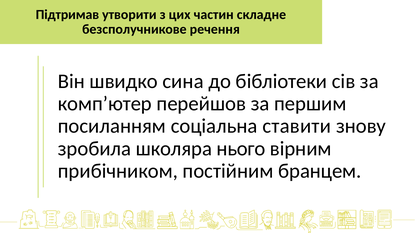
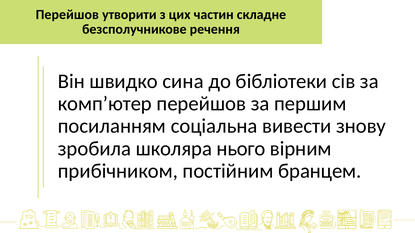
Підтримав: Підтримав -> Перейшов (67, 14)
ставити: ставити -> вивести (297, 126)
